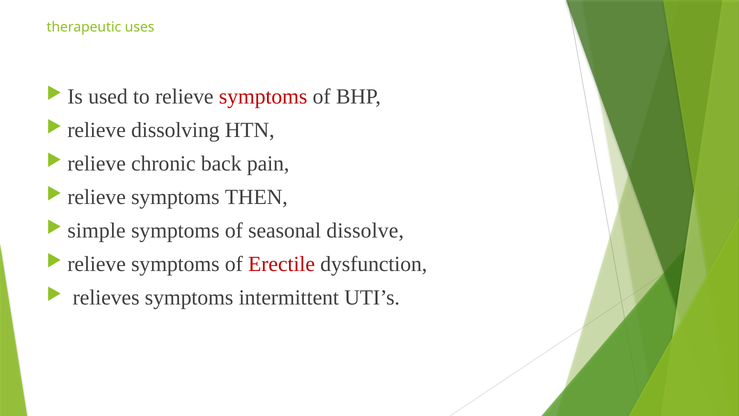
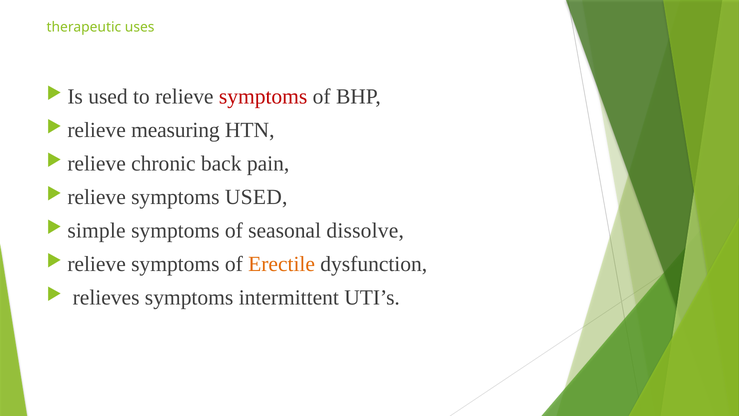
dissolving: dissolving -> measuring (175, 130)
symptoms THEN: THEN -> USED (256, 197)
Erectile colour: red -> orange (282, 264)
